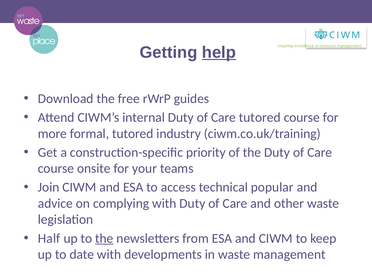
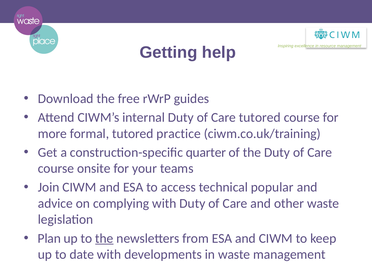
help underline: present -> none (219, 52)
industry: industry -> practice (179, 134)
priority: priority -> quarter (206, 152)
Half: Half -> Plan (49, 238)
